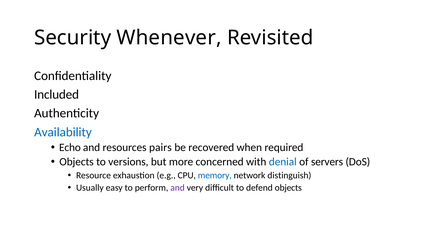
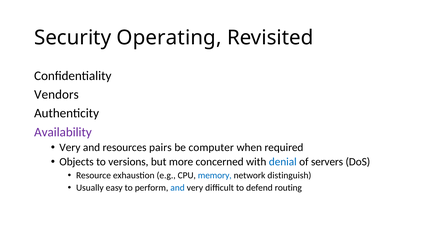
Whenever: Whenever -> Operating (169, 38)
Included: Included -> Vendors (56, 95)
Availability colour: blue -> purple (63, 132)
Echo: Echo -> Very (70, 148)
recovered: recovered -> computer (211, 148)
and colour: purple -> blue (178, 188)
defend objects: objects -> routing (288, 188)
